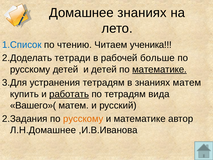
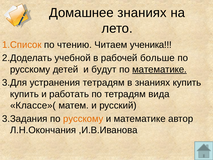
1.Список colour: blue -> orange (22, 45)
тетради: тетради -> учебной (73, 58)
и детей: детей -> будут (104, 69)
знаниях матем: матем -> купить (187, 83)
работать underline: present -> none (69, 94)
Вашего»(: Вашего»( -> Классе»( (33, 105)
2.Задания: 2.Задания -> 3.Задания (25, 119)
Л.Н.Домашнее: Л.Н.Домашнее -> Л.Н.Окончания (43, 130)
